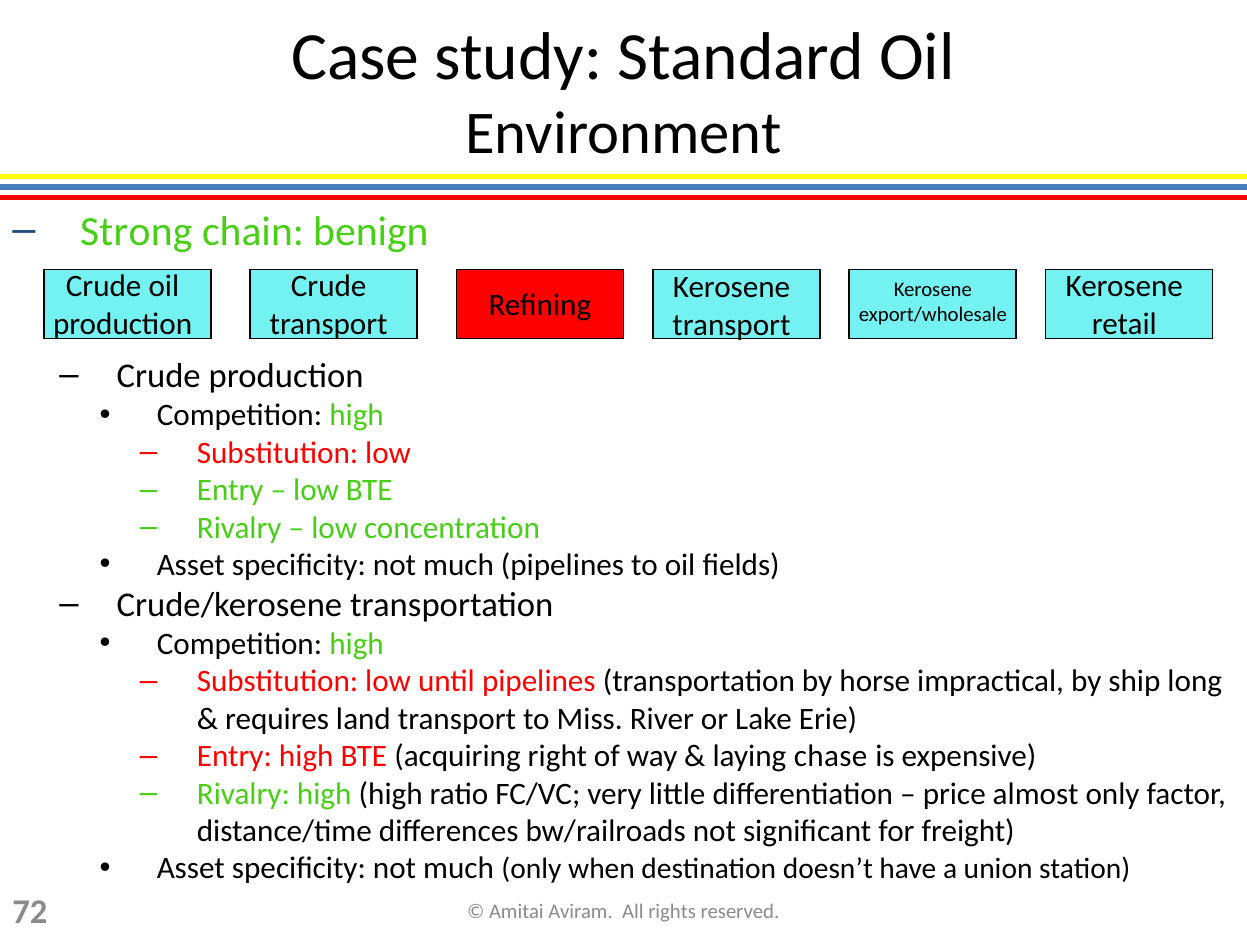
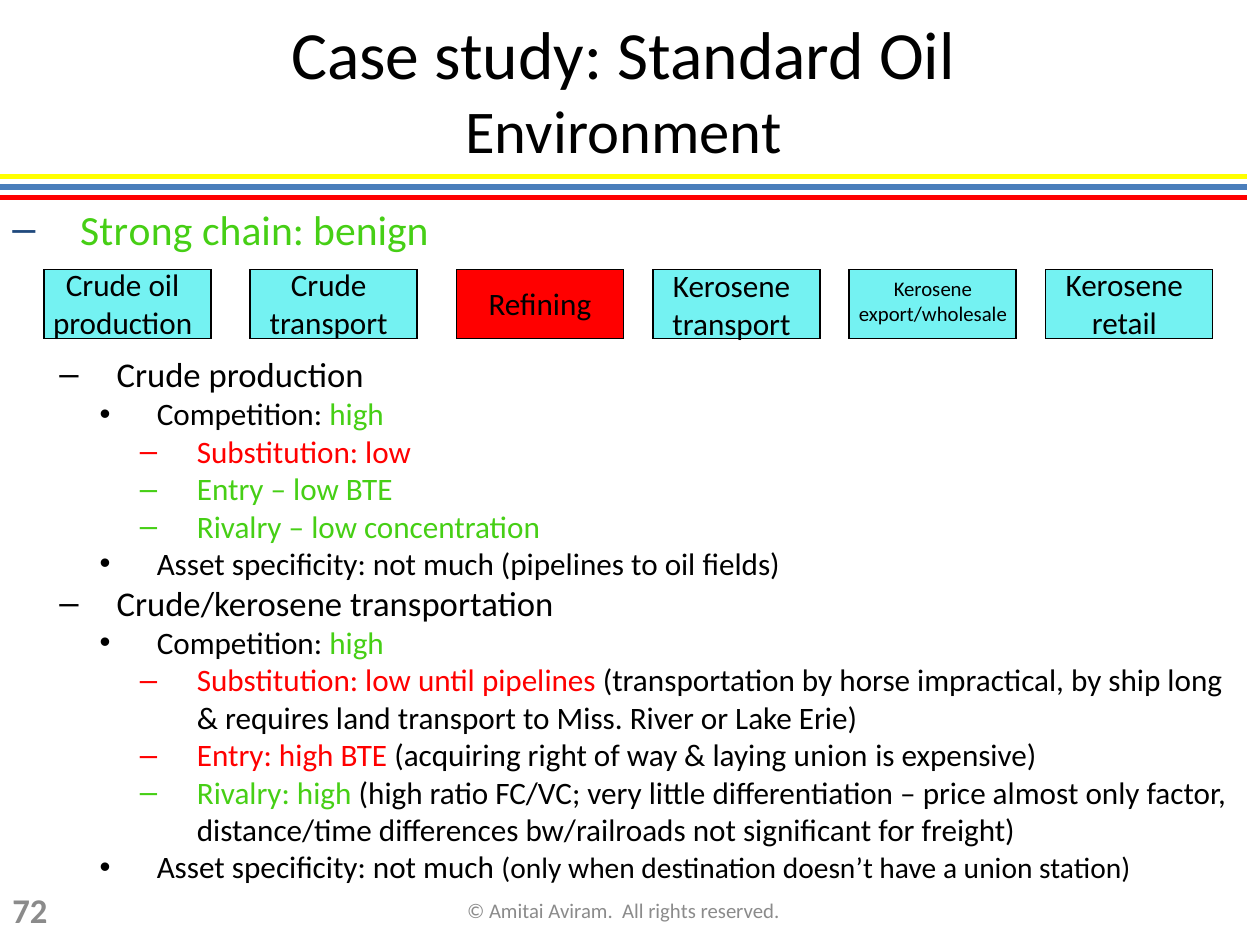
laying chase: chase -> union (831, 757)
